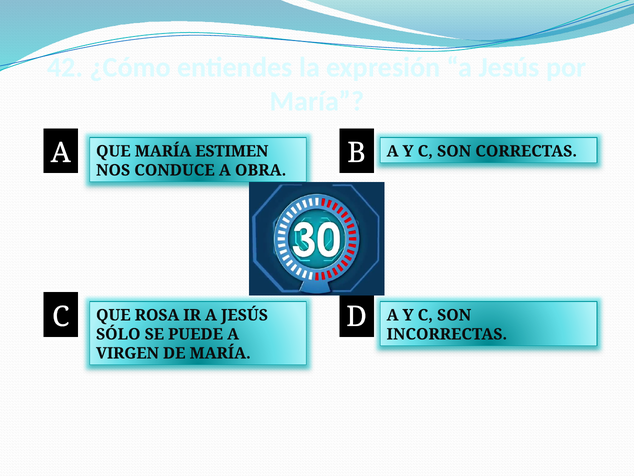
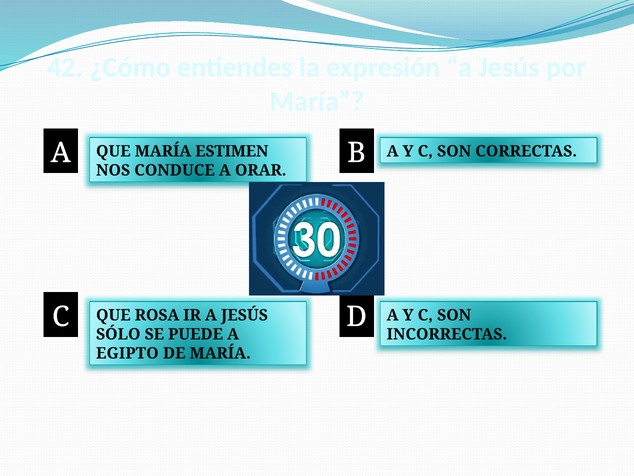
OBRA: OBRA -> ORAR (261, 170)
VIRGEN: VIRGEN -> EGIPTO (127, 353)
